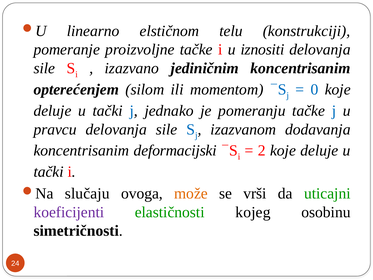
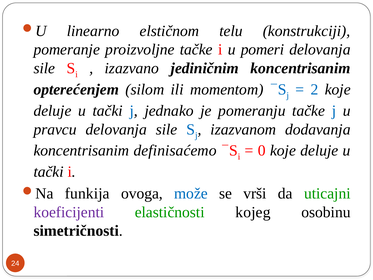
iznositi: iznositi -> pomeri (262, 50)
0: 0 -> 2 (314, 89)
deformacijski: deformacijski -> definisaćemo (175, 150)
2: 2 -> 0 (262, 150)
slučaju: slučaju -> funkija (87, 193)
može colour: orange -> blue (191, 193)
